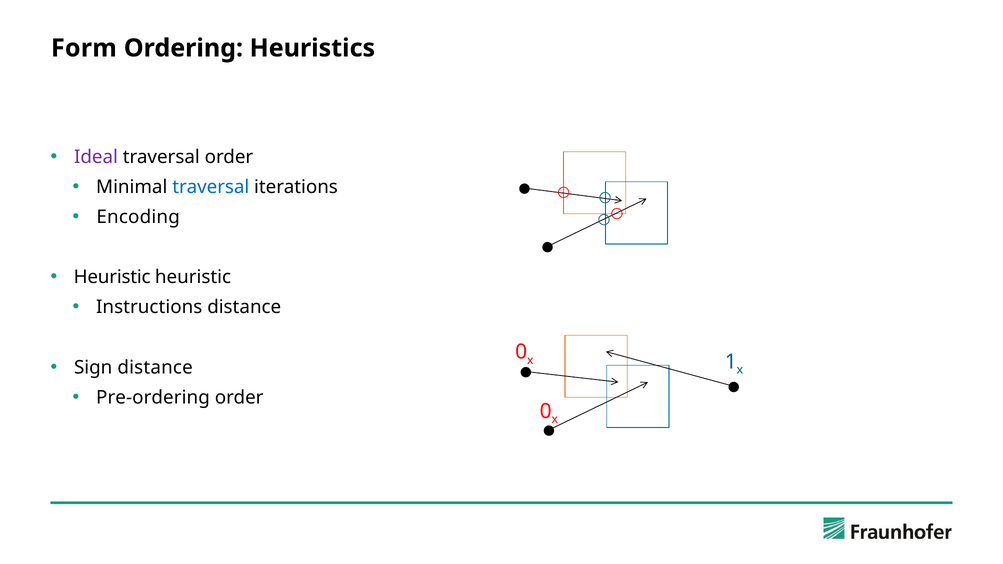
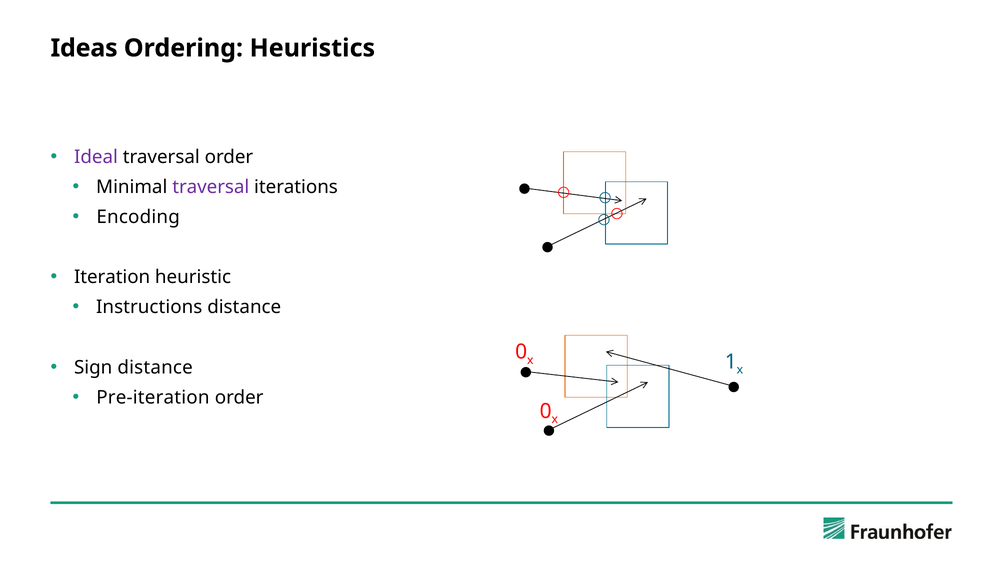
Form: Form -> Ideas (84, 48)
traversal colour: blue -> purple (211, 187)
Heuristic: Heuristic -> Iteration (112, 277)
Pre-ordering: Pre-ordering -> Pre-iteration (153, 398)
